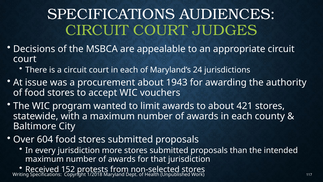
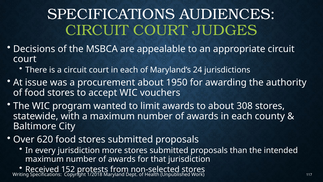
1943: 1943 -> 1950 (177, 82)
421: 421 -> 308 (245, 106)
604: 604 -> 620 (45, 139)
